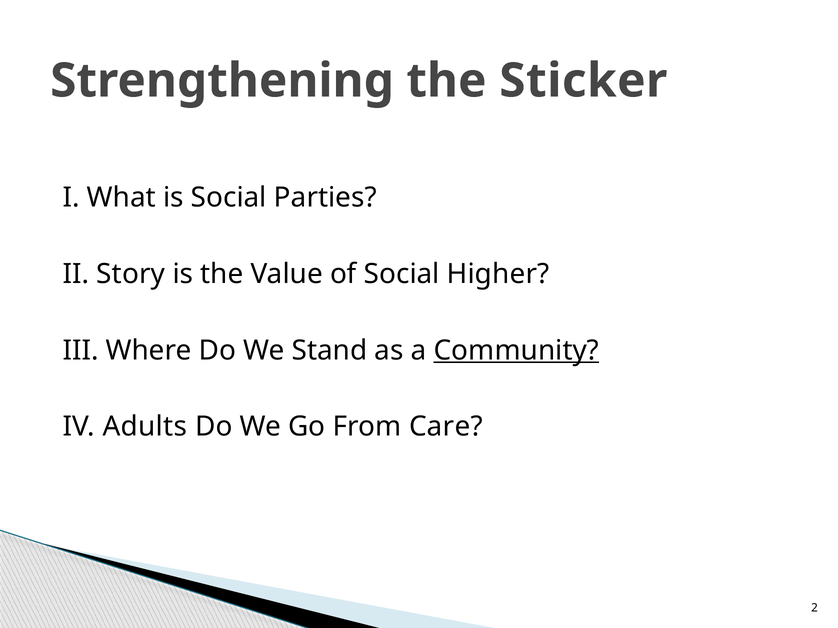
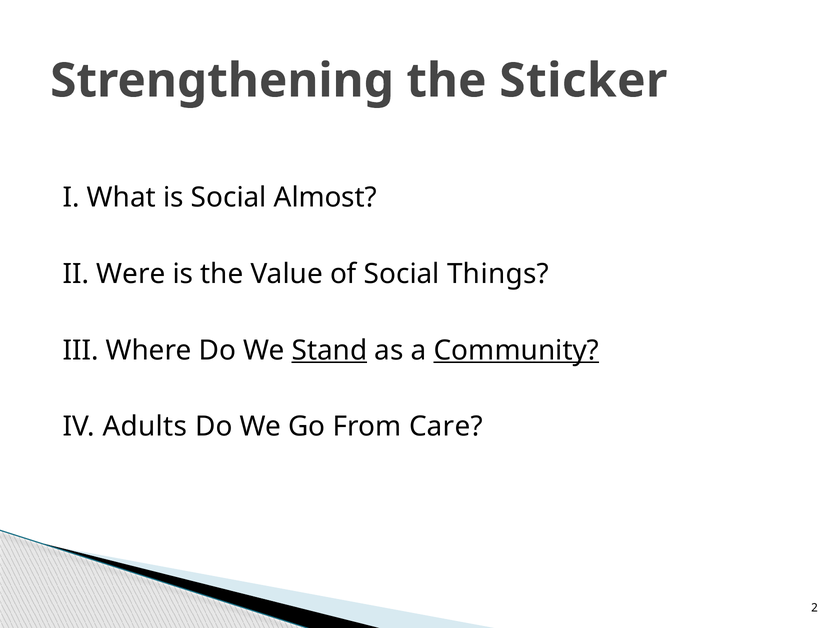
Parties: Parties -> Almost (325, 198)
Story: Story -> Were (131, 274)
Higher: Higher -> Things (498, 274)
Stand underline: none -> present (329, 351)
